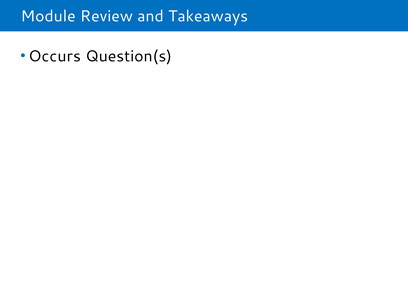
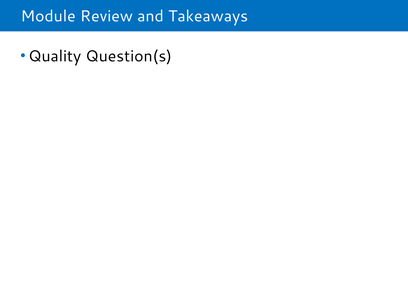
Occurs: Occurs -> Quality (55, 56)
